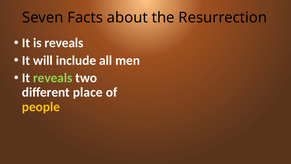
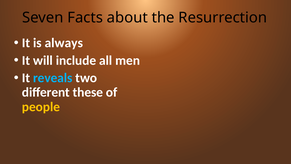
is reveals: reveals -> always (64, 43)
reveals colour: light green -> light blue (53, 78)
place: place -> these (88, 92)
